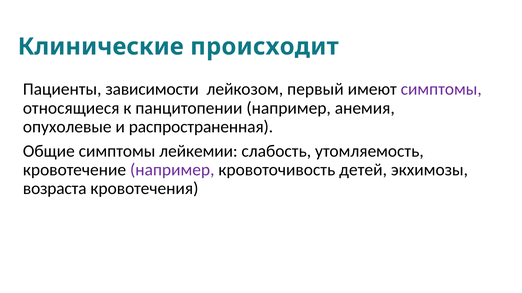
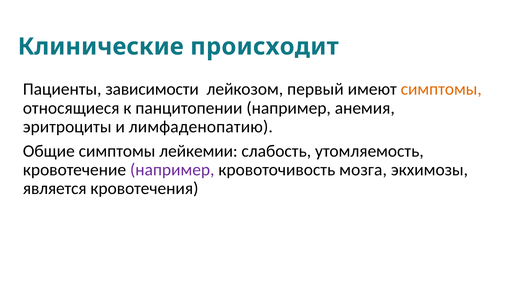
симптомы colour: purple -> orange (441, 89)
опухолевые: опухолевые -> эритроциты (67, 127)
распространенная: распространенная -> лимфаденопатию (201, 127)
детей: детей -> мозга (363, 170)
возраста: возраста -> является (55, 189)
